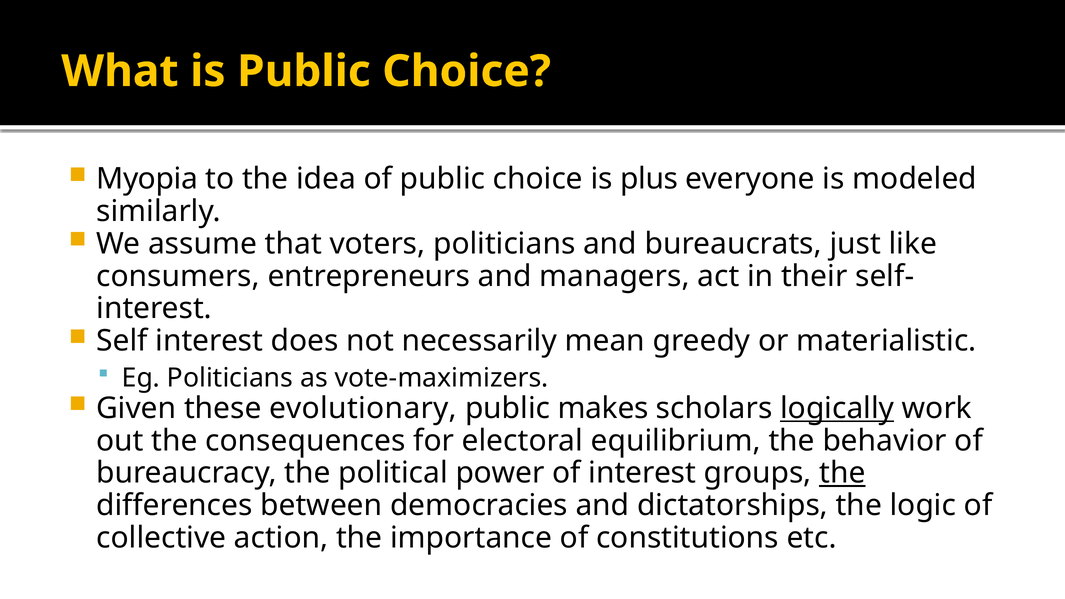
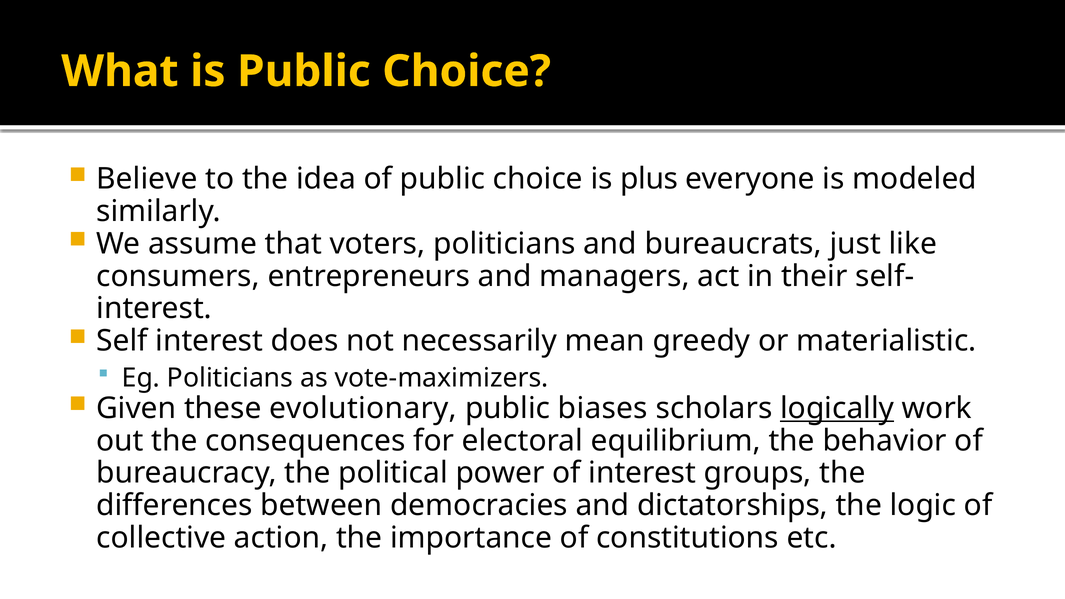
Myopia: Myopia -> Believe (147, 179)
makes: makes -> biases (603, 408)
the underline: present -> none (842, 473)
